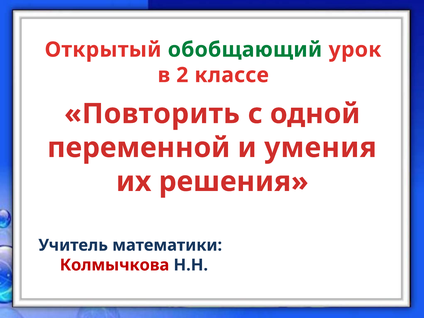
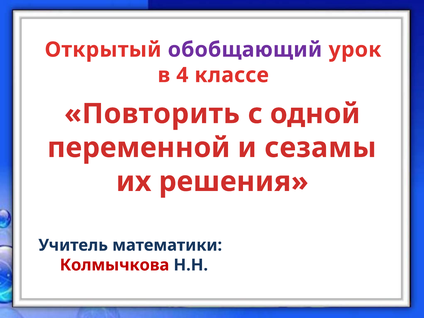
обобщающий colour: green -> purple (245, 50)
2: 2 -> 4 (182, 75)
умения: умения -> сезамы (320, 148)
